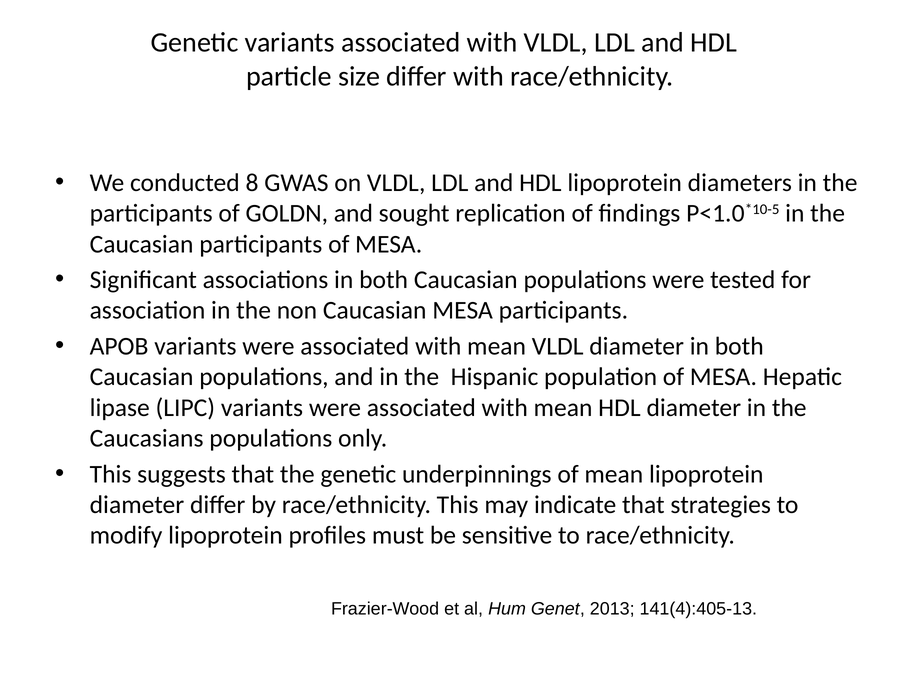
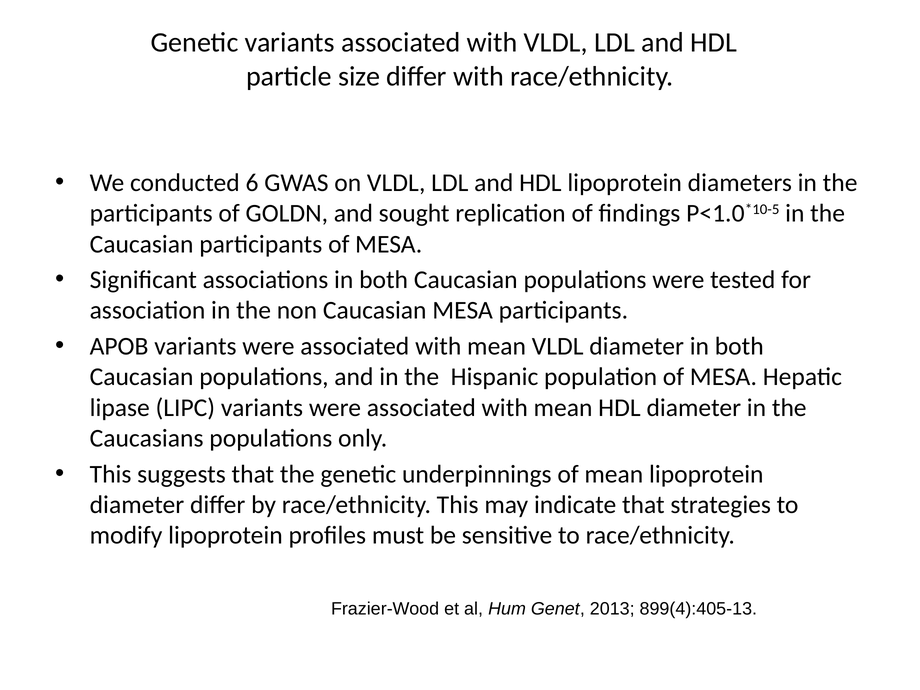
8: 8 -> 6 (252, 183)
141(4):405-13: 141(4):405-13 -> 899(4):405-13 (698, 609)
